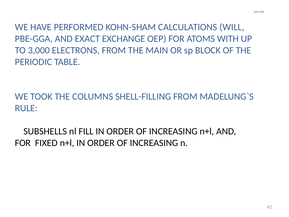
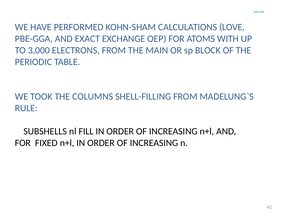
WILL: WILL -> LOVE (232, 27)
